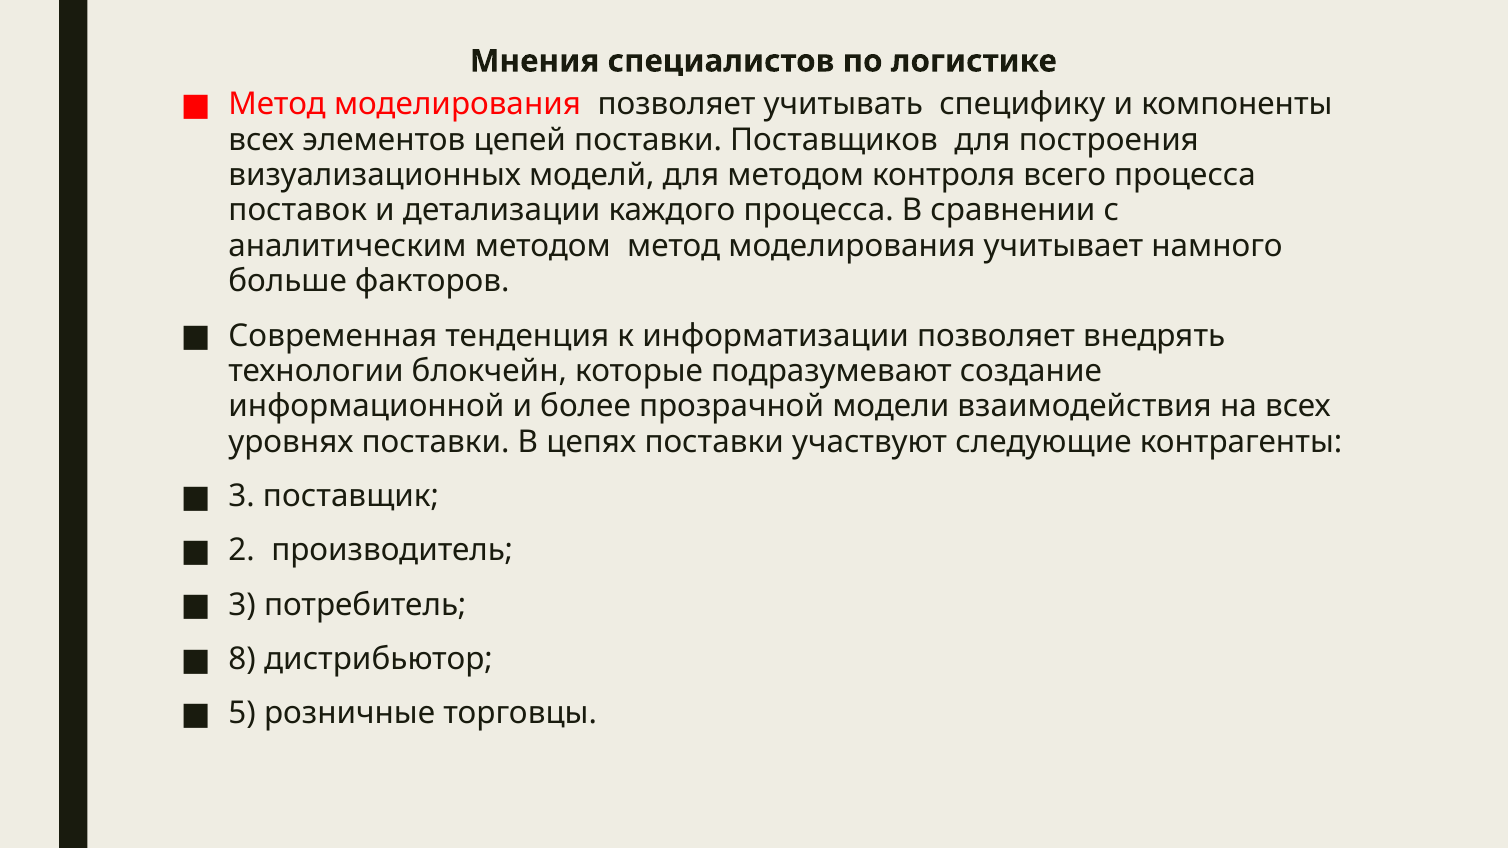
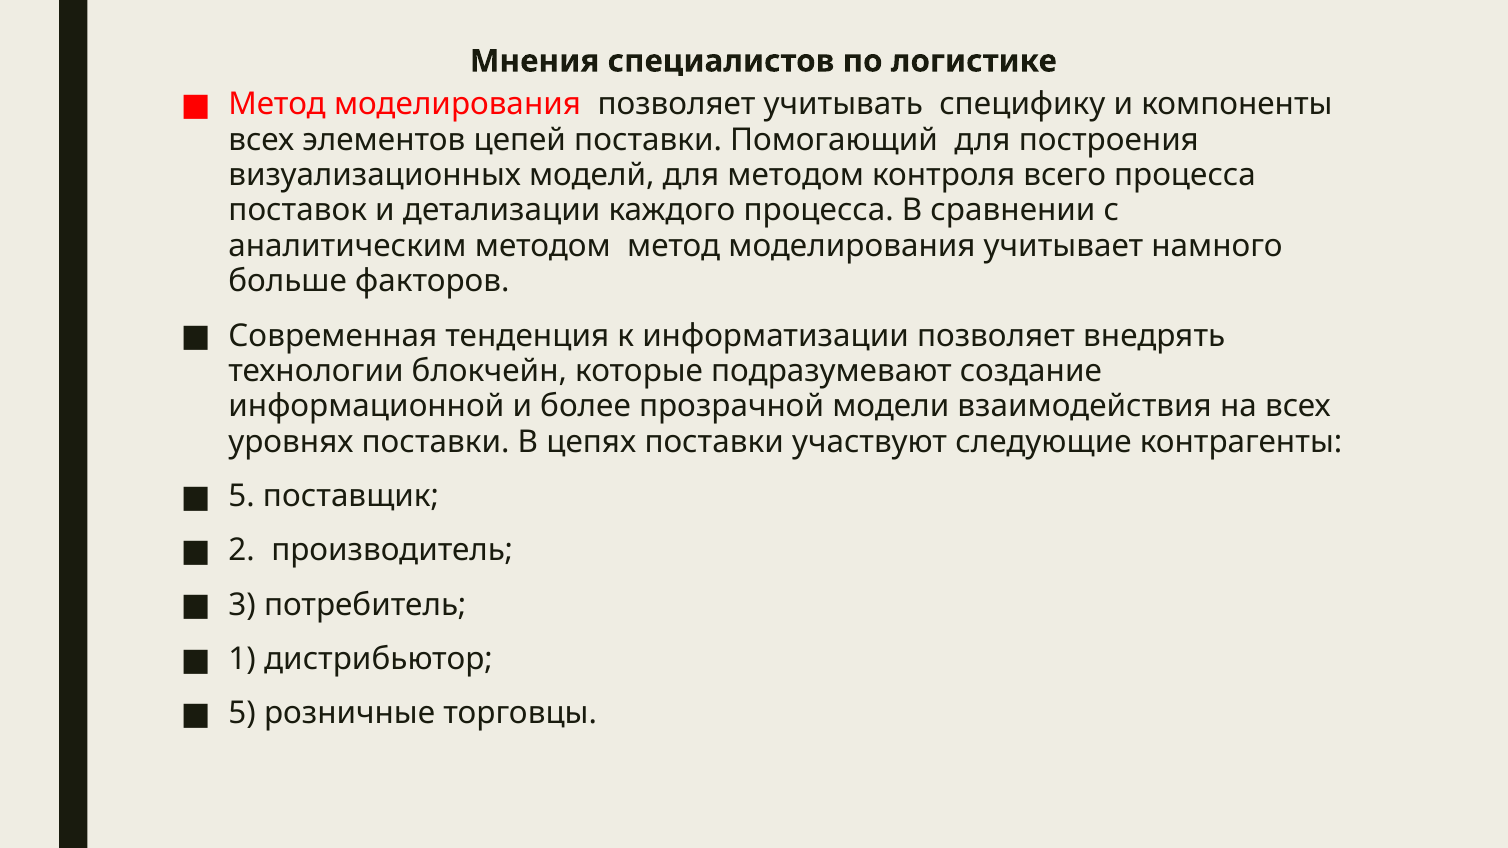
Поставщиков: Поставщиков -> Помогающий (834, 140)
3: 3 -> 5 (242, 496)
8: 8 -> 1 (242, 659)
